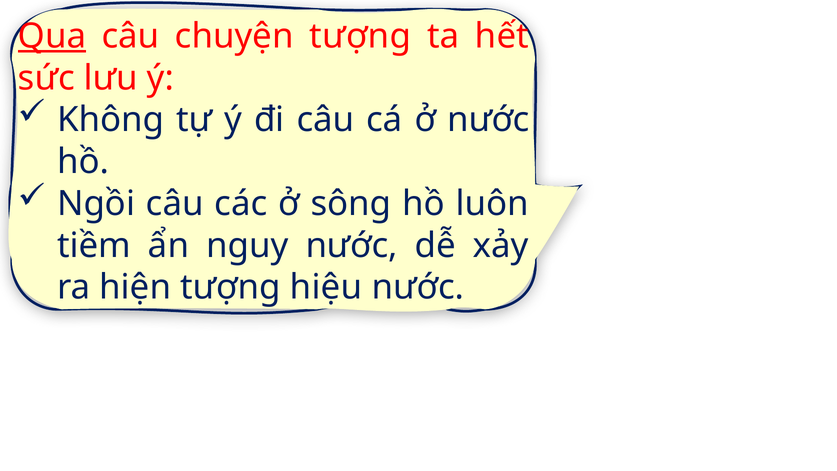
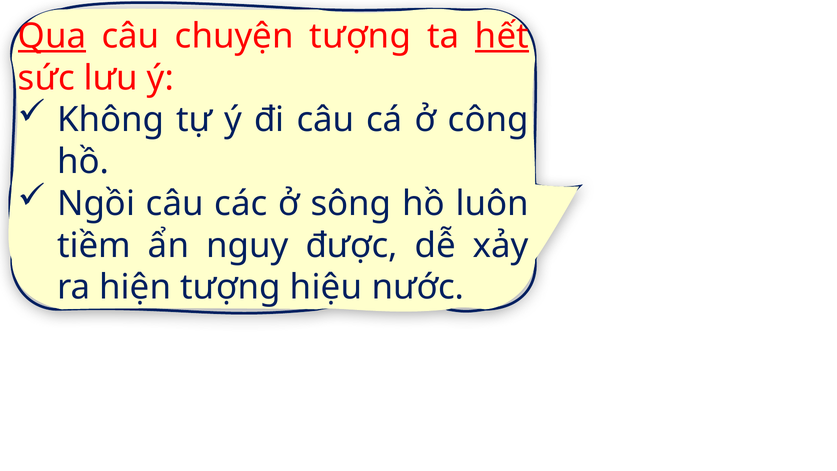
hết underline: none -> present (502, 36)
ở nước: nước -> công (488, 120)
nguy nước: nước -> được (352, 245)
